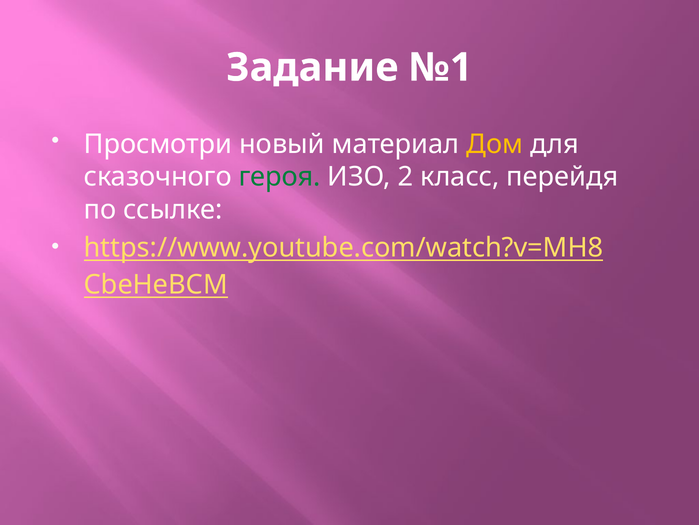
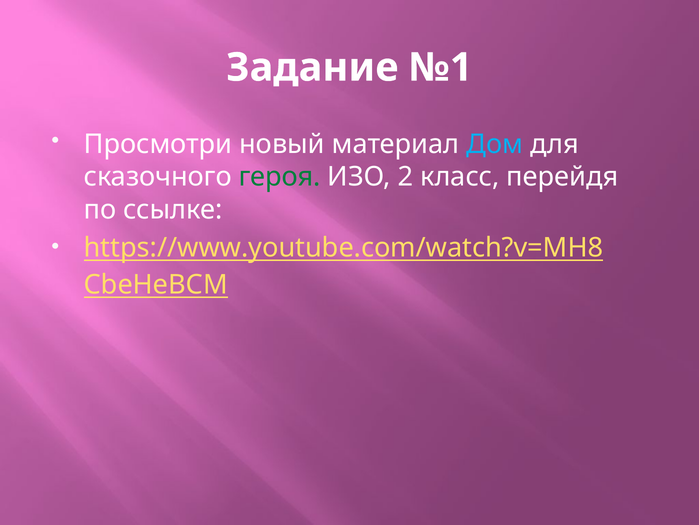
Дом colour: yellow -> light blue (495, 144)
